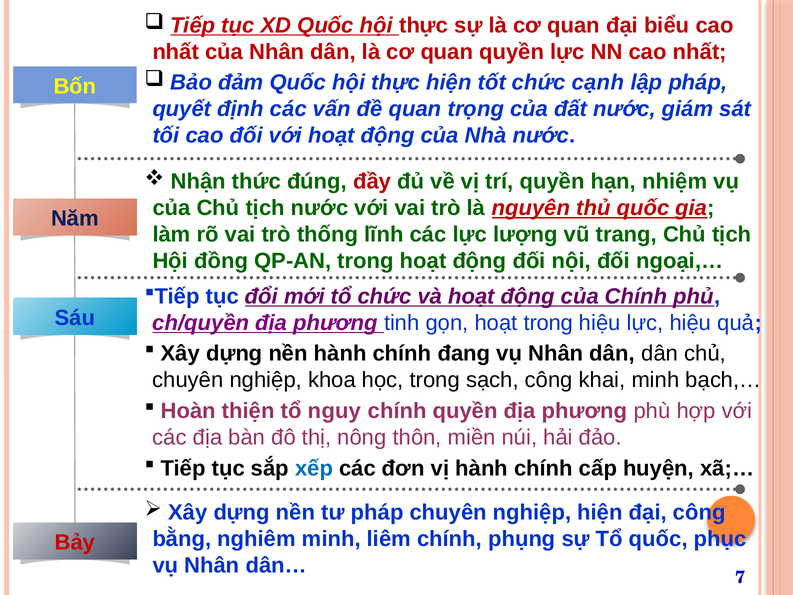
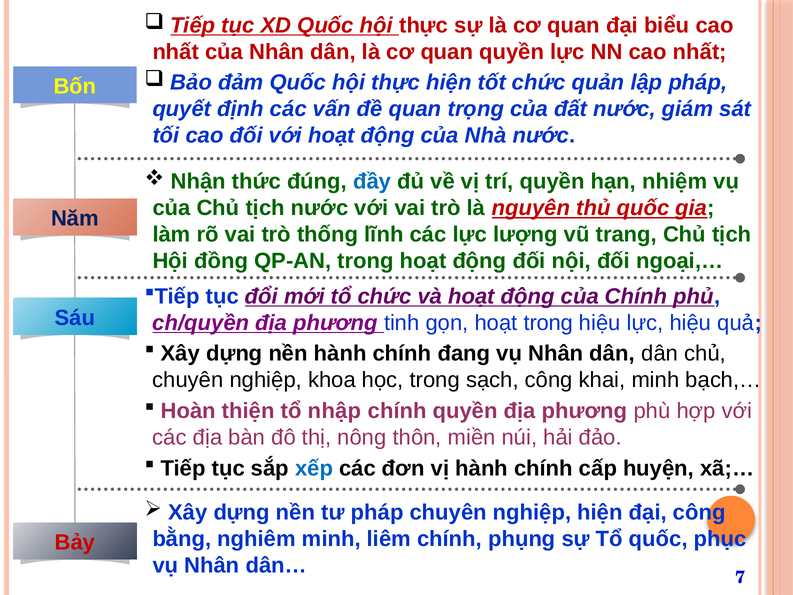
cạnh: cạnh -> quản (598, 83)
đầy colour: red -> blue (372, 181)
nguy: nguy -> nhập (335, 411)
